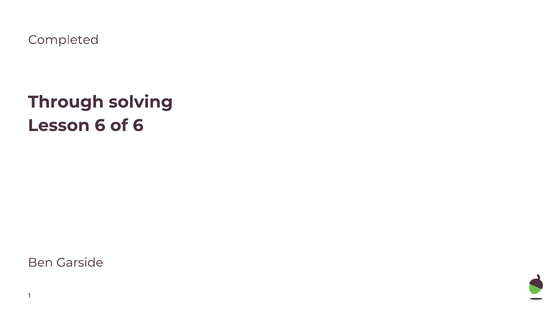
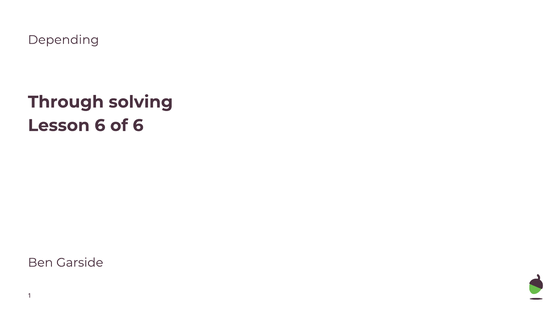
Completed: Completed -> Depending (63, 40)
